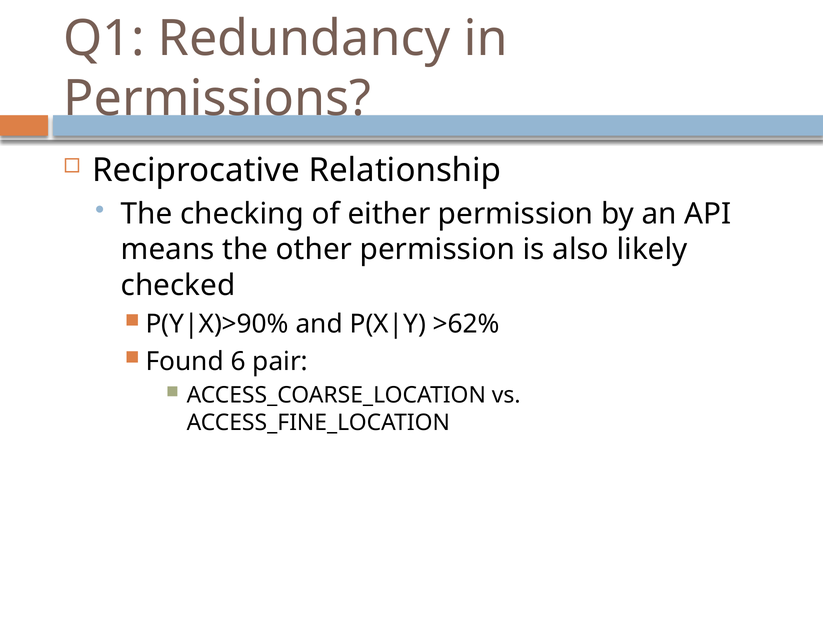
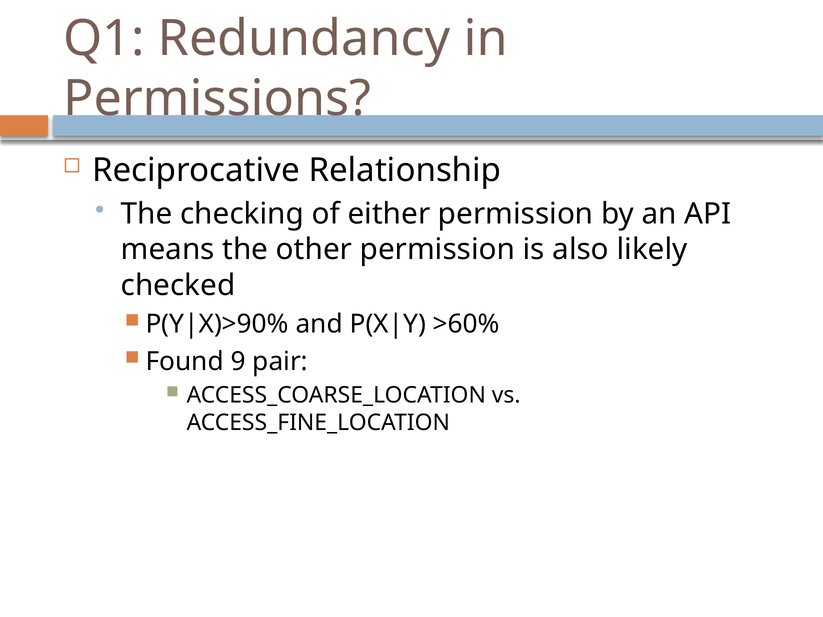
>62%: >62% -> >60% (466, 324)
6: 6 -> 9 (238, 362)
